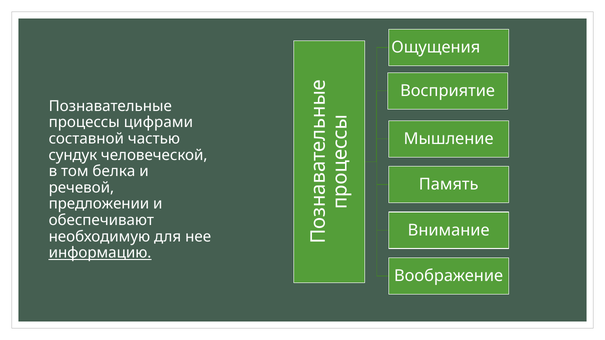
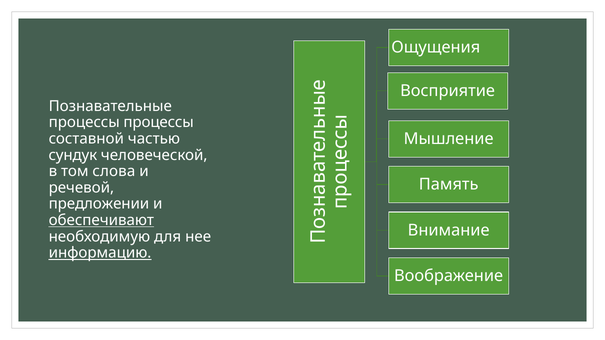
процессы цифрами: цифрами -> процессы (159, 123)
белка: белка -> слова (114, 171)
обеспечивают underline: none -> present (101, 220)
